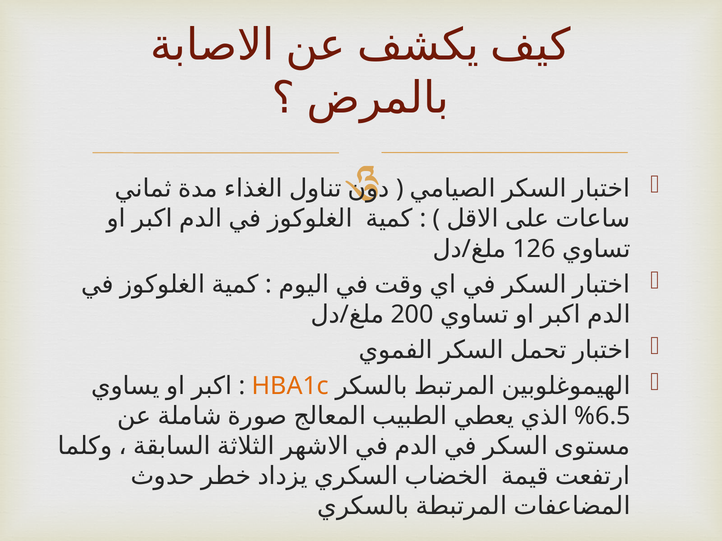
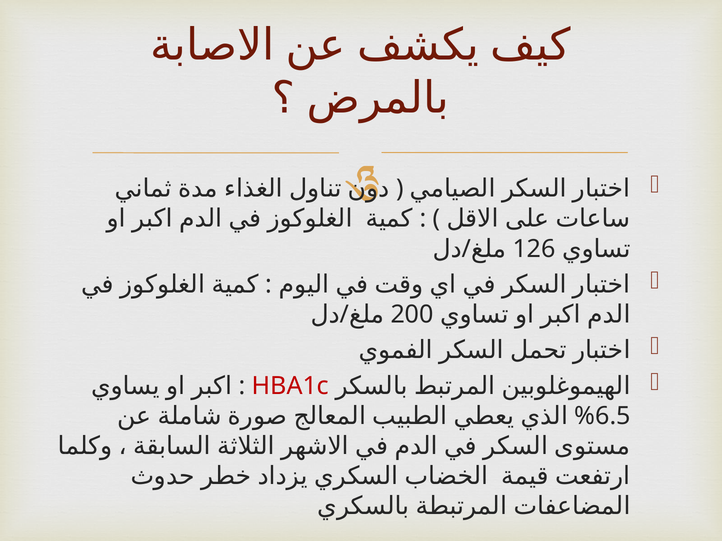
HBA1c colour: orange -> red (290, 386)
